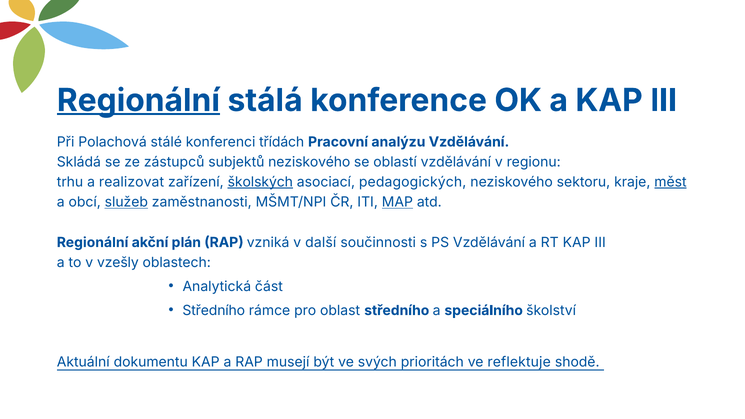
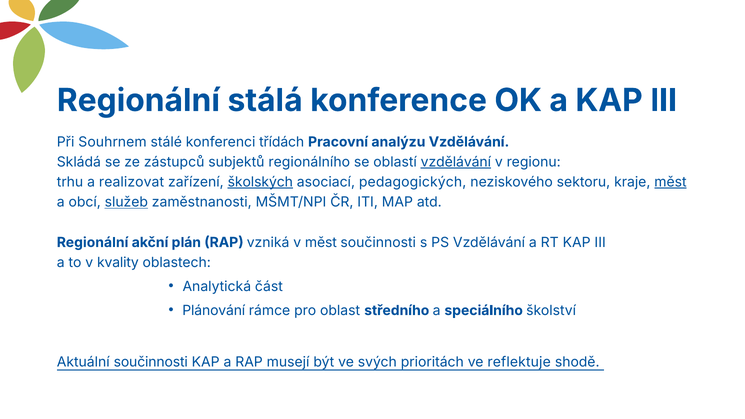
Regionální underline: present -> none (138, 101)
Polachová: Polachová -> Souhrnem (112, 142)
subjektů neziskového: neziskového -> regionálního (309, 162)
vzdělávání underline: none -> present (456, 162)
MAP underline: present -> none (397, 202)
v další: další -> měst (321, 242)
vzešly: vzešly -> kvality (118, 263)
Středního: Středního -> Plánování (214, 311)
Aktuální dokumentu: dokumentu -> součinnosti (151, 362)
